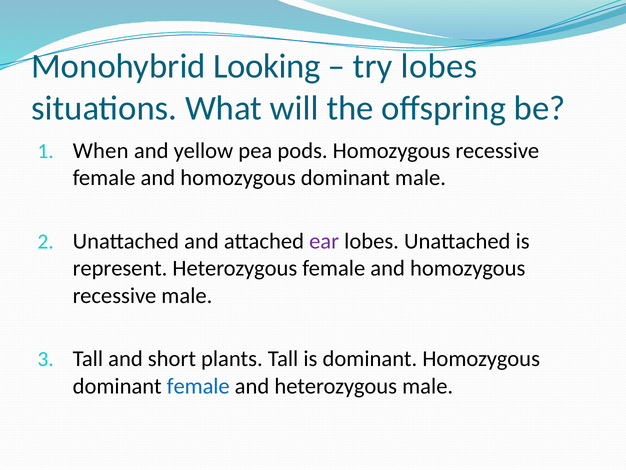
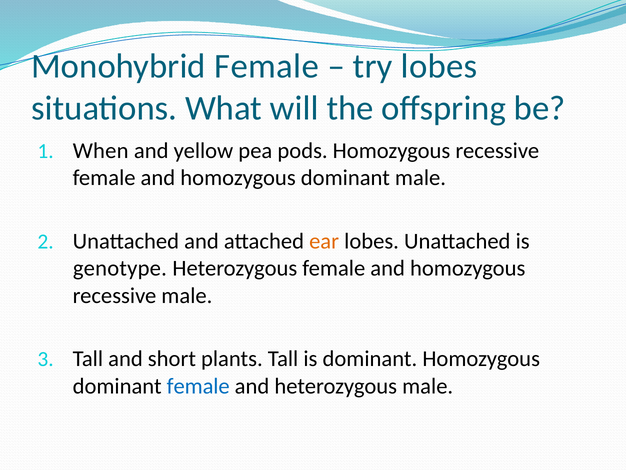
Monohybrid Looking: Looking -> Female (267, 66)
ear colour: purple -> orange (324, 241)
represent: represent -> genotype (120, 268)
